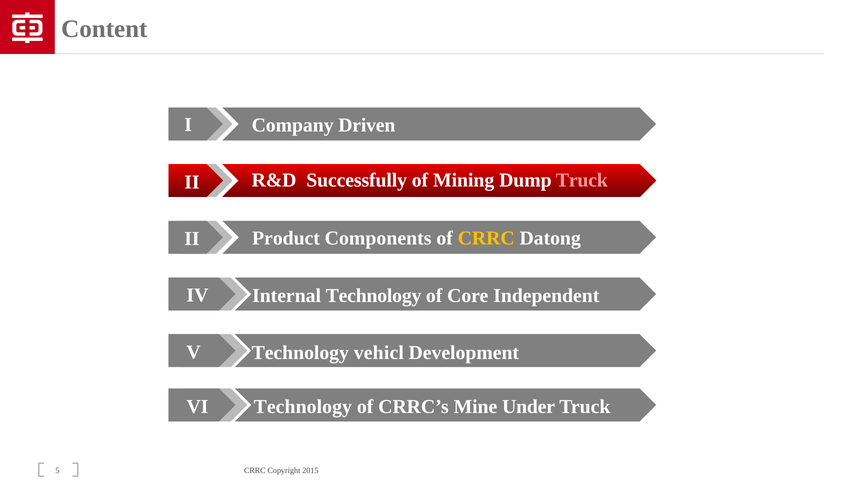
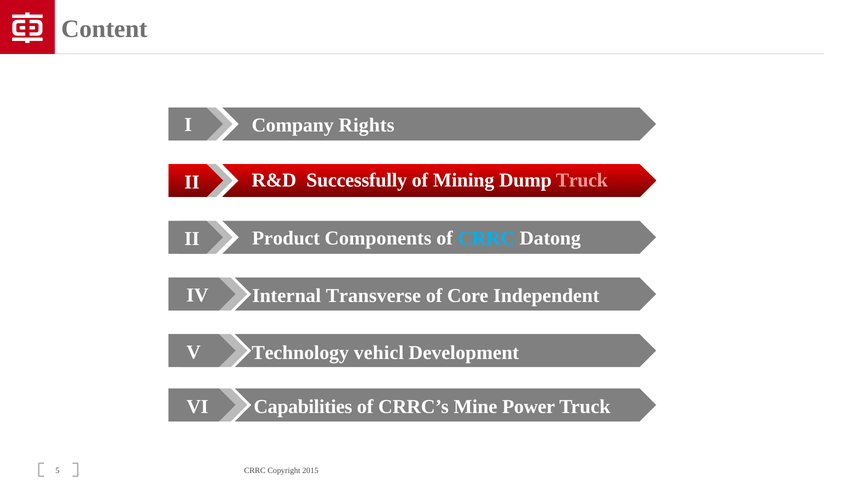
Driven: Driven -> Rights (367, 125)
CRRC colour: yellow -> light blue (486, 238)
Internal Technology: Technology -> Transverse (373, 296)
Technology: Technology -> Capabilities (303, 407)
Under: Under -> Power (529, 407)
